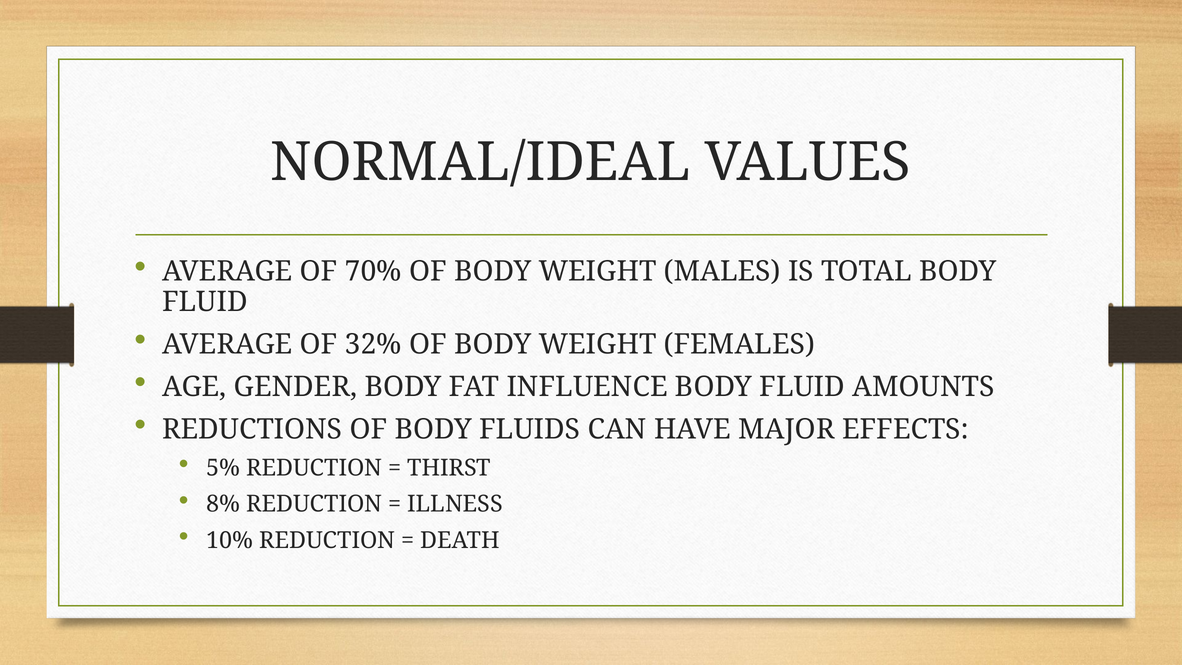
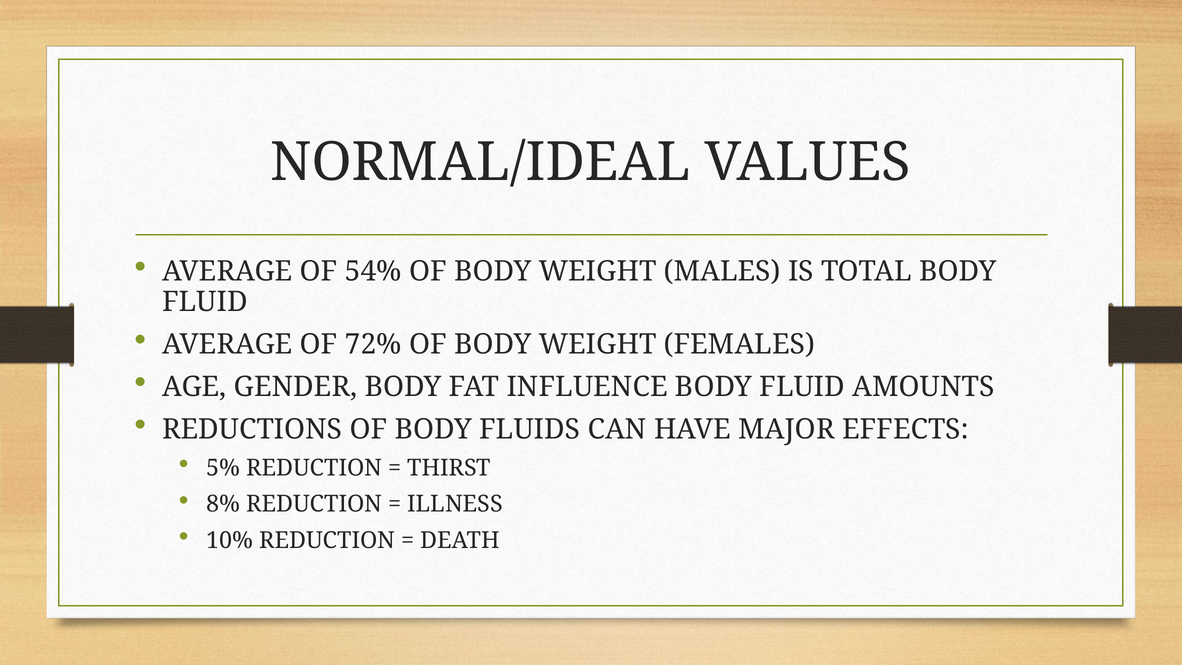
70%: 70% -> 54% (373, 271)
32%: 32% -> 72% (373, 344)
